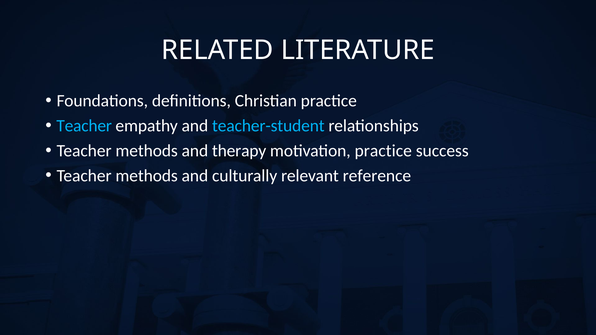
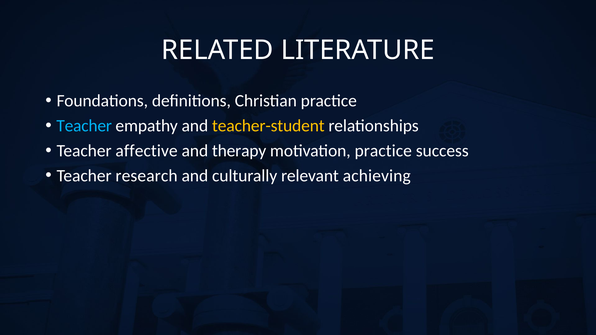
teacher-student colour: light blue -> yellow (268, 126)
methods: methods -> affective (147, 151)
methods: methods -> research (147, 176)
reference: reference -> achieving (377, 176)
